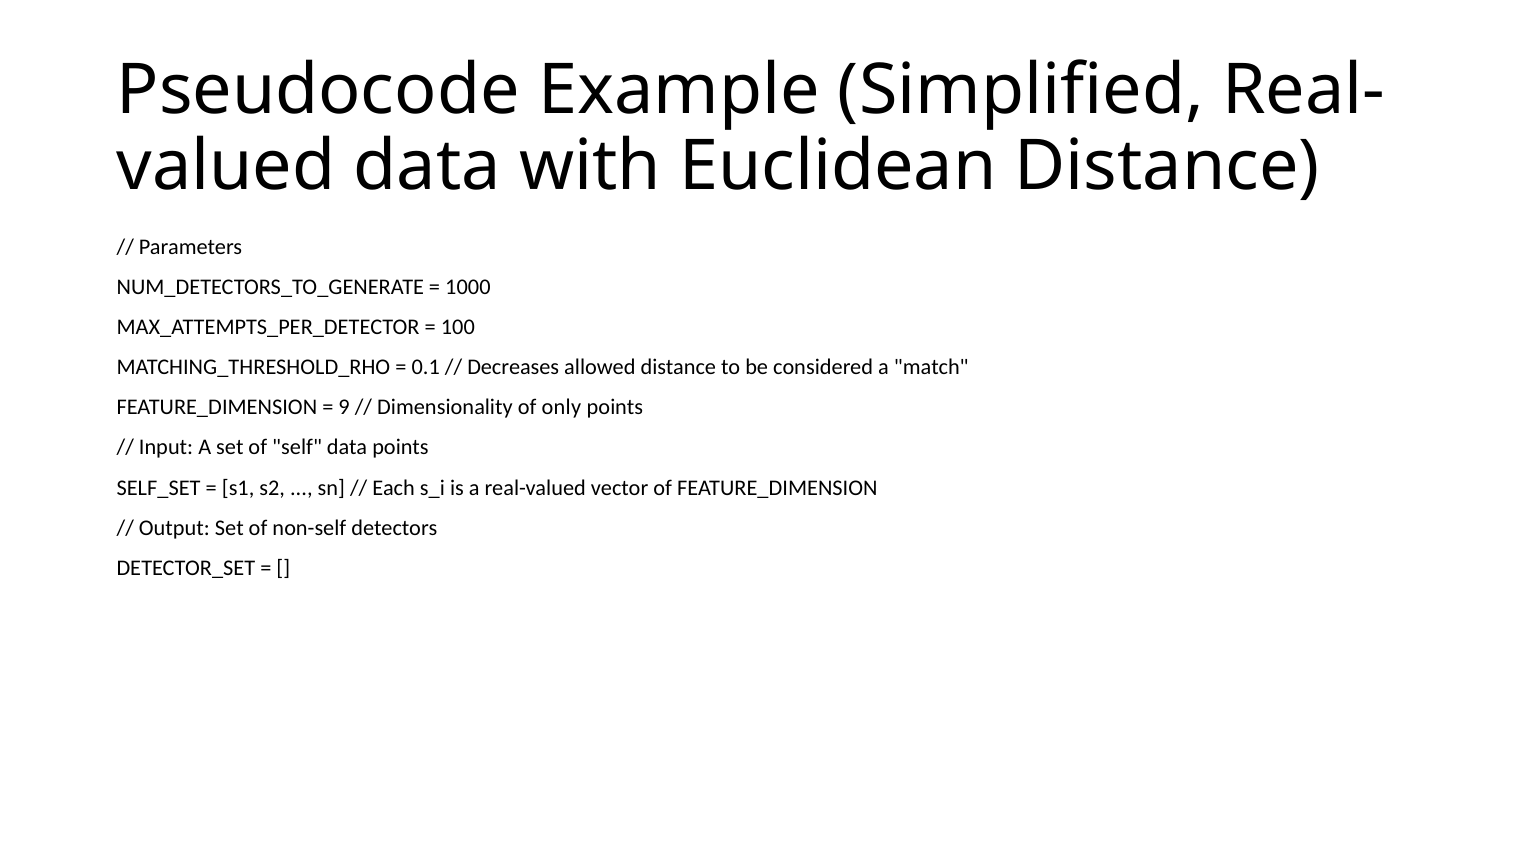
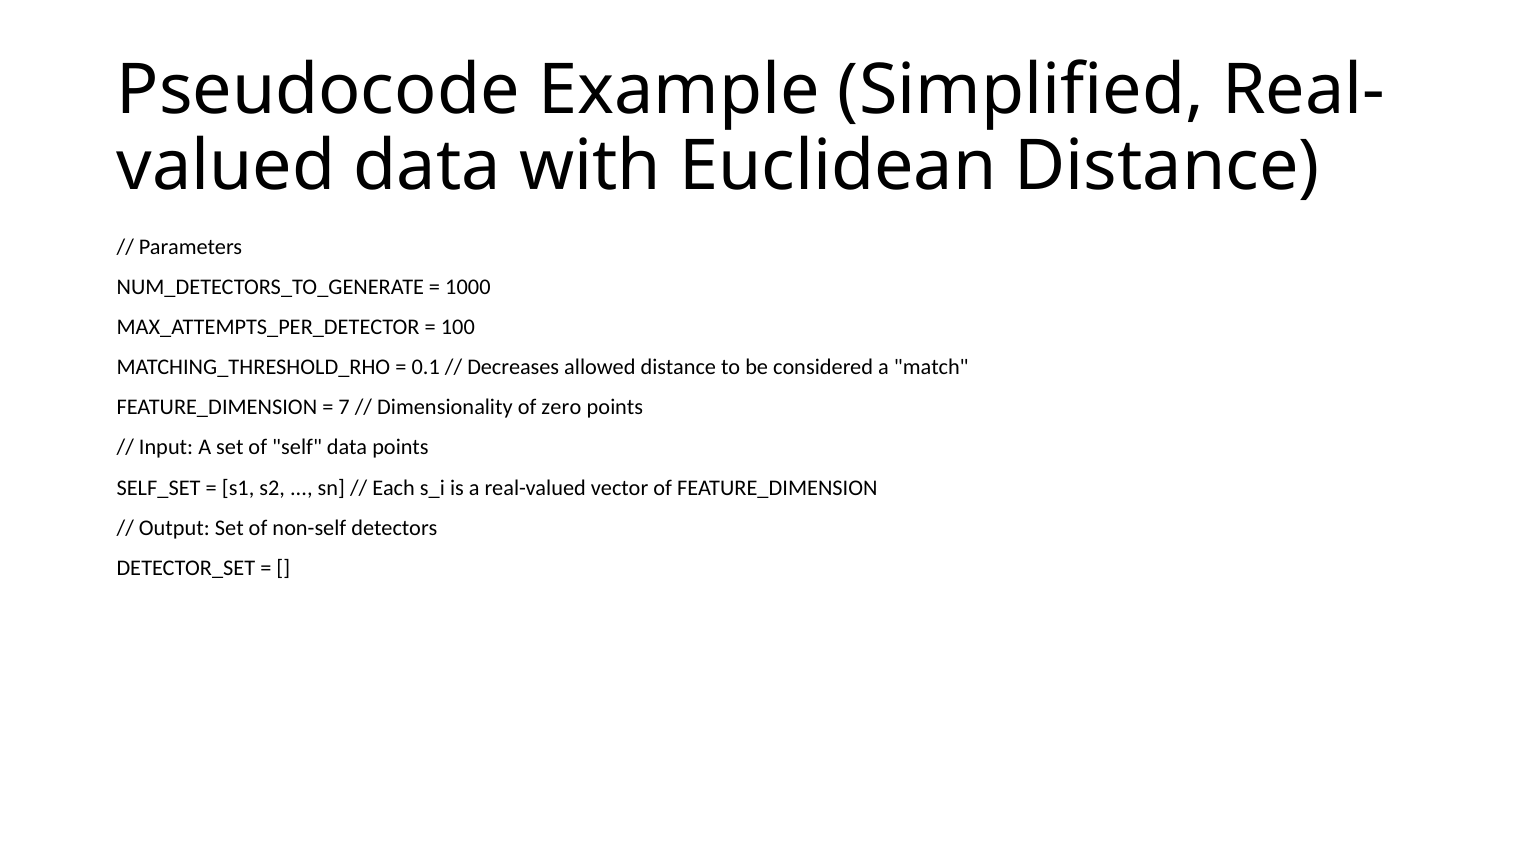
9: 9 -> 7 (344, 407)
only: only -> zero (561, 407)
